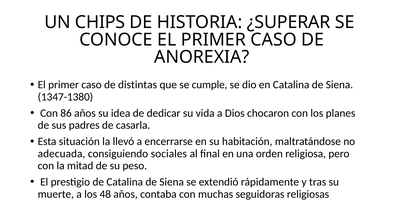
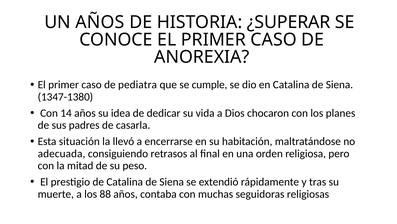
UN CHIPS: CHIPS -> AÑOS (100, 22)
distintas: distintas -> pediatra (138, 84)
86: 86 -> 14 (66, 113)
sociales: sociales -> retrasos (169, 153)
48: 48 -> 88 (105, 193)
